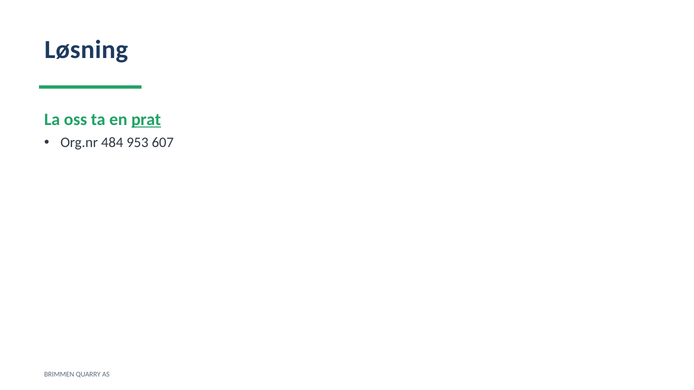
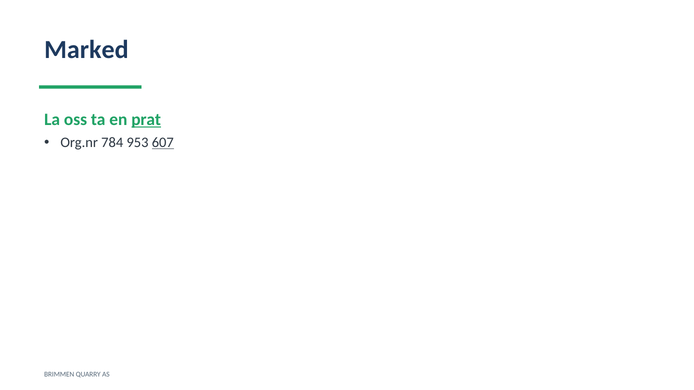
Løsning: Løsning -> Marked (86, 50)
484: 484 -> 784 (112, 143)
607 underline: none -> present (163, 143)
